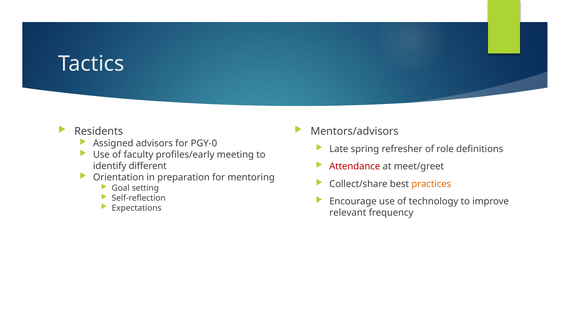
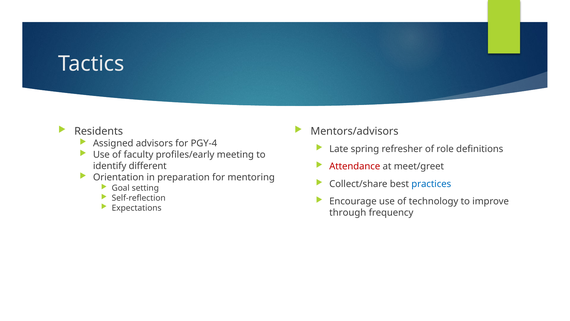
PGY-0: PGY-0 -> PGY-4 (204, 143)
practices colour: orange -> blue (431, 184)
relevant: relevant -> through (348, 212)
